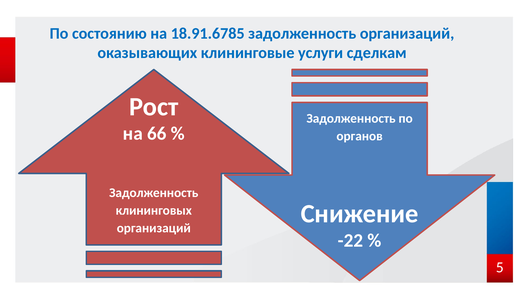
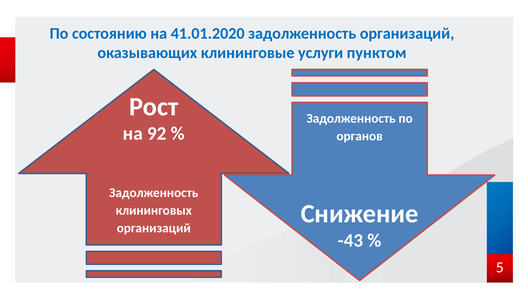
18.91.6785: 18.91.6785 -> 41.01.2020 (208, 34)
сделкам: сделкам -> пунктом (377, 53)
66: 66 -> 92 (157, 134)
-22: -22 -> -43 (350, 240)
